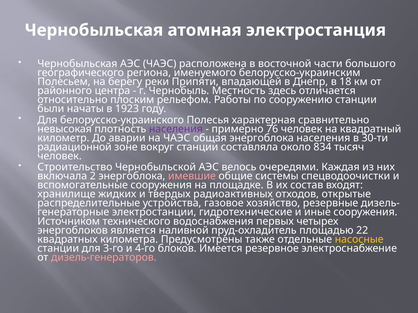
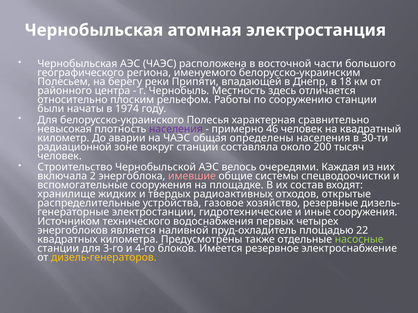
1923: 1923 -> 1974 (127, 109)
76: 76 -> 46 (272, 129)
общая энергоблока: энергоблока -> определены (262, 138)
834: 834 -> 200 (322, 147)
насосные colour: yellow -> light green (359, 240)
дизель-генераторов colour: pink -> yellow (104, 258)
